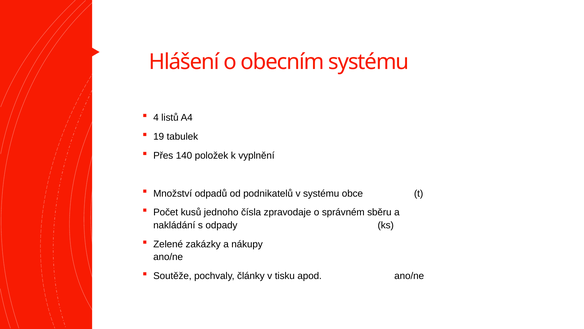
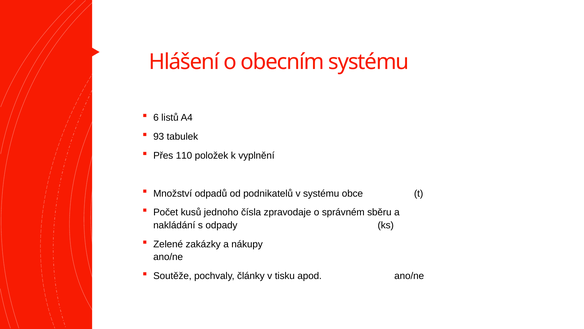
4: 4 -> 6 (156, 118)
19: 19 -> 93 (159, 136)
140: 140 -> 110 (184, 155)
